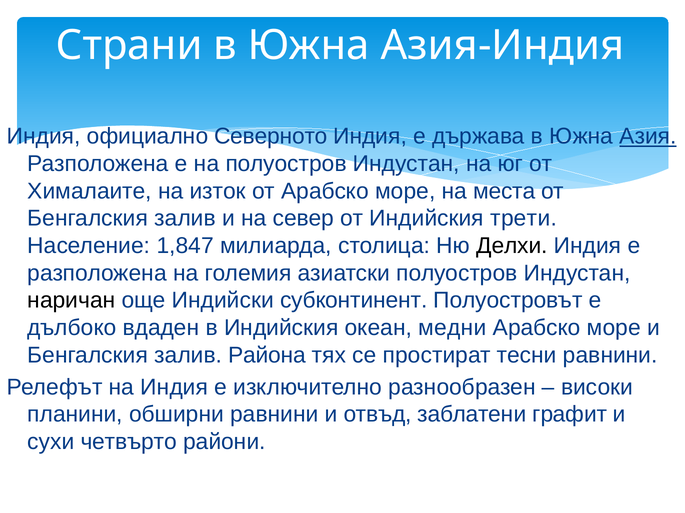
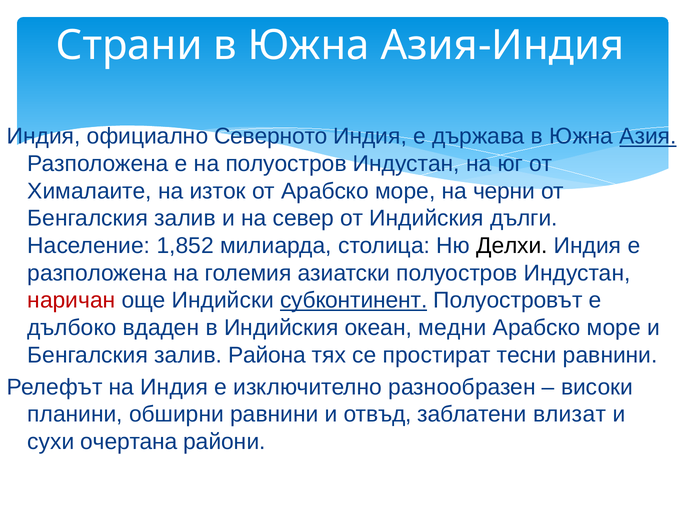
места: места -> черни (504, 191)
трети: трети -> дълги (524, 219)
1,847: 1,847 -> 1,852 (185, 246)
наричан colour: black -> red (71, 301)
субконтинент underline: none -> present (354, 301)
графит: графит -> влизат (569, 415)
четвърто: четвърто -> очертана (129, 442)
